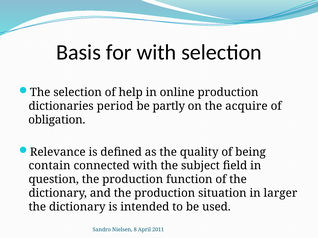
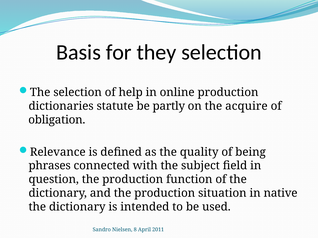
for with: with -> they (156, 53)
period: period -> statute (115, 106)
contain: contain -> phrases (50, 166)
larger: larger -> native (281, 194)
